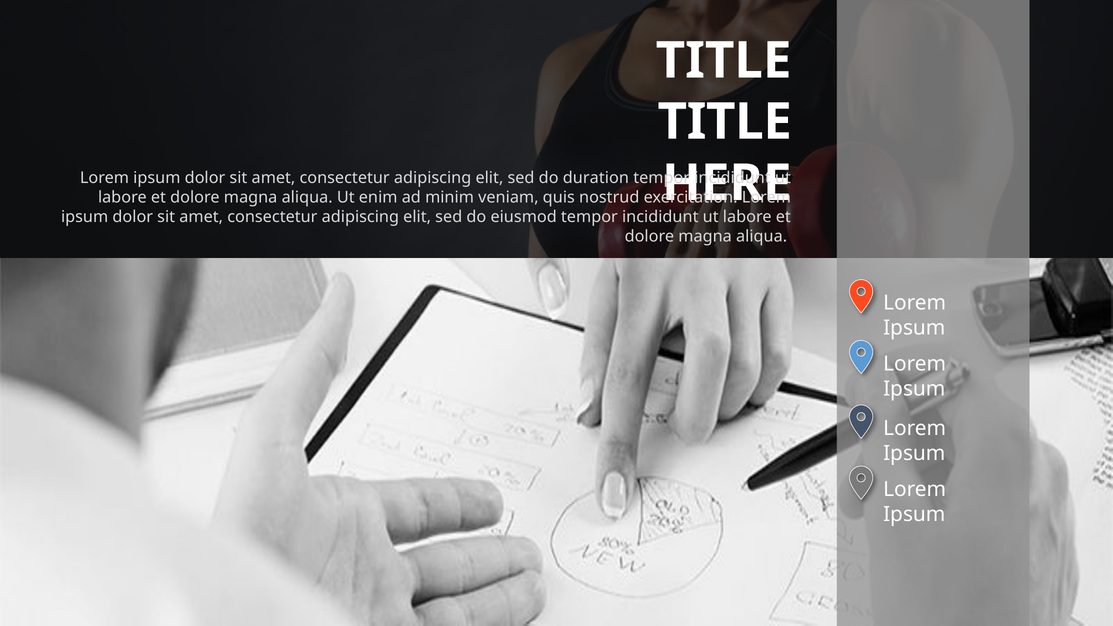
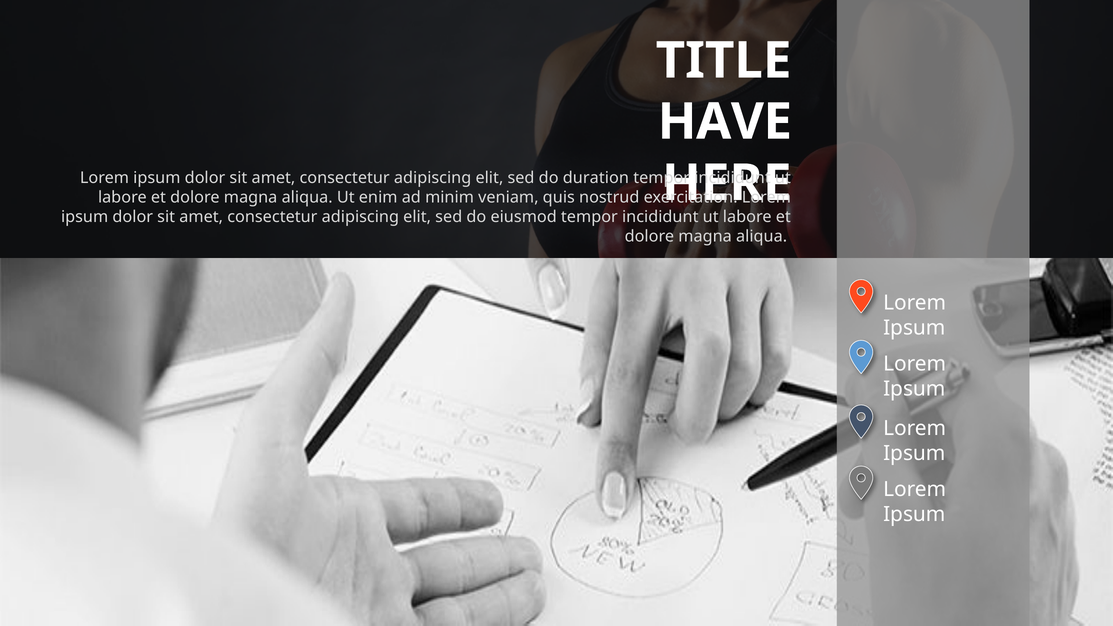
TITLE: TITLE -> HAVE (725, 122)
